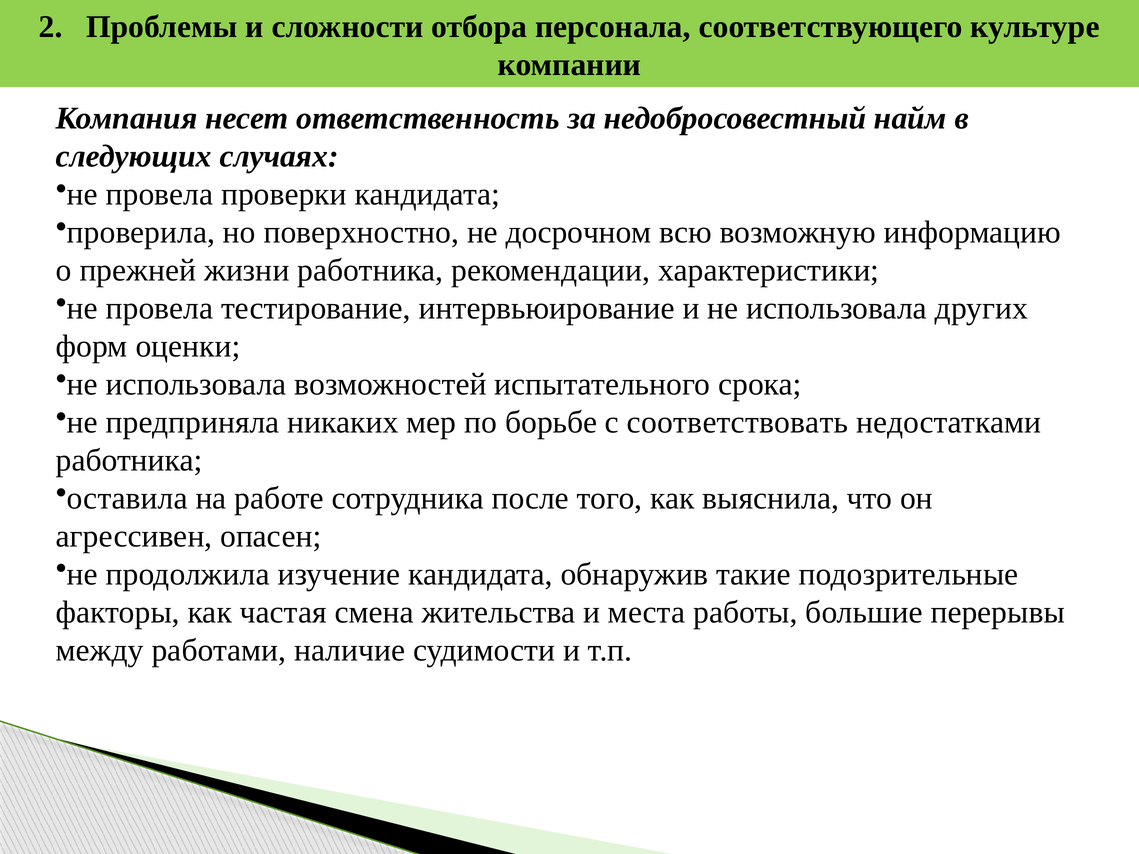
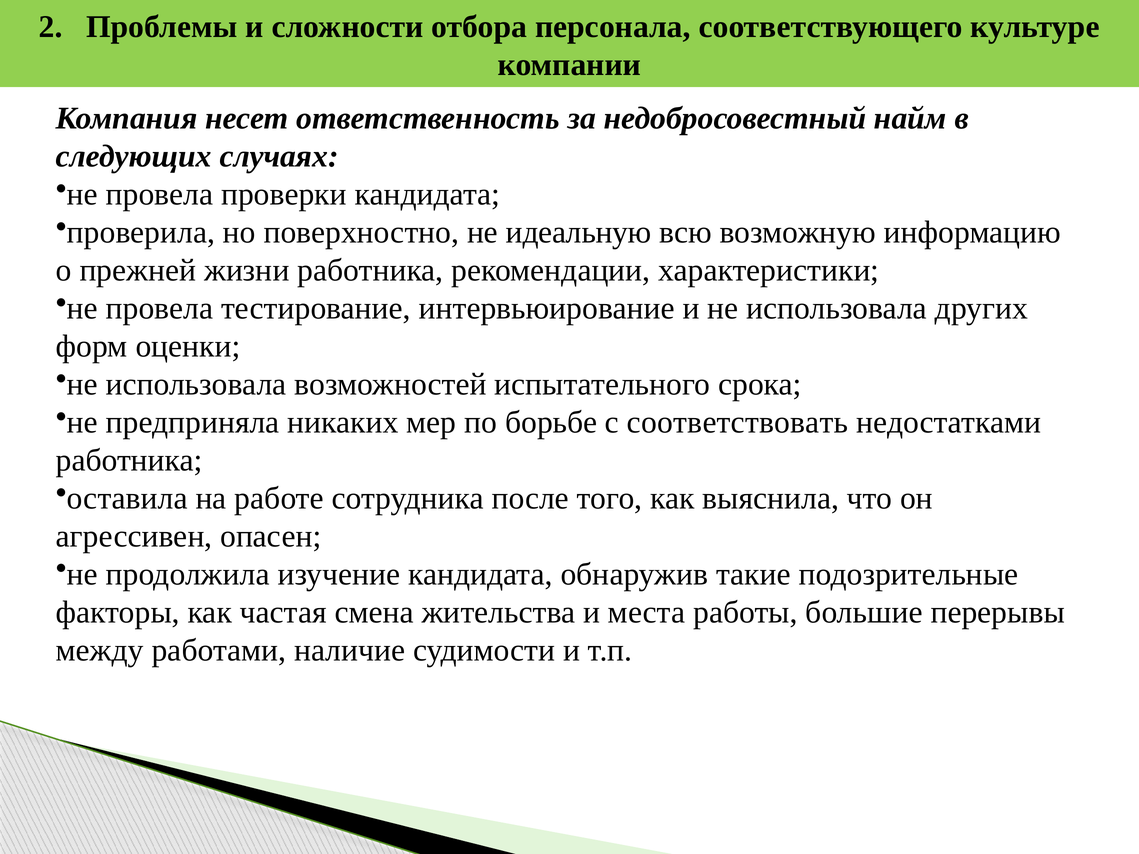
досрочном: досрочном -> идеальную (579, 232)
